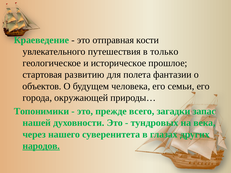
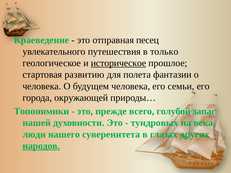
кости: кости -> песец (148, 40)
историческое underline: none -> present (118, 63)
объектов: объектов -> человека (42, 86)
загадки: загадки -> голубой (174, 111)
через: через -> люди (34, 135)
